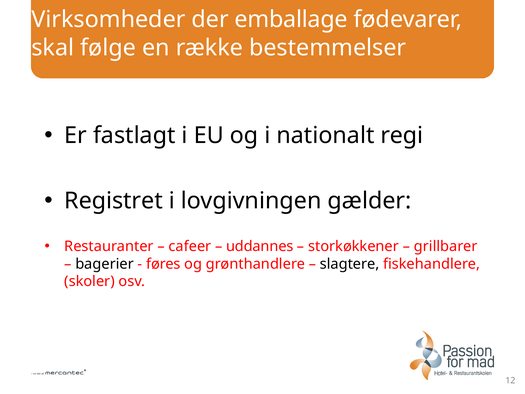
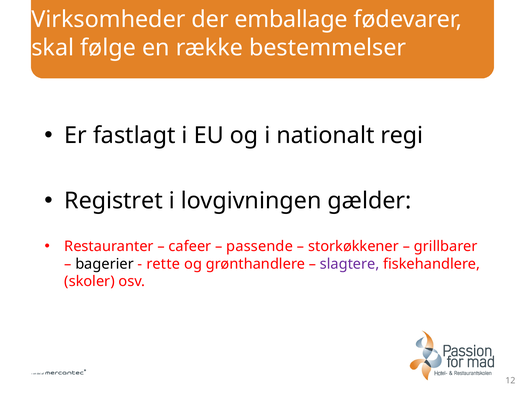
uddannes: uddannes -> passende (260, 246)
føres: føres -> rette (163, 264)
slagtere colour: black -> purple (350, 264)
